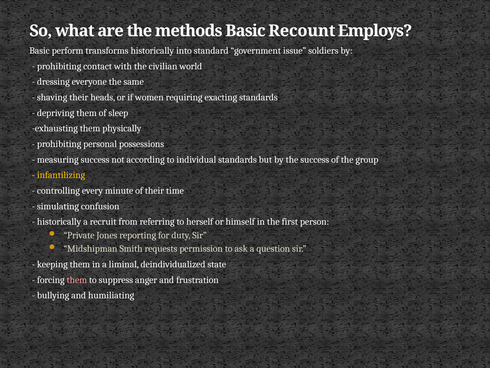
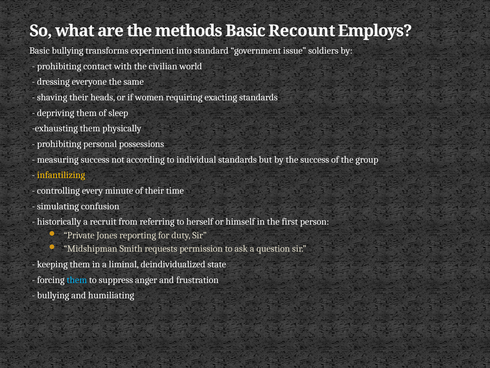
Basic perform: perform -> bullying (68, 51)
transforms historically: historically -> experiment (152, 51)
them colour: pink -> light blue (77, 279)
